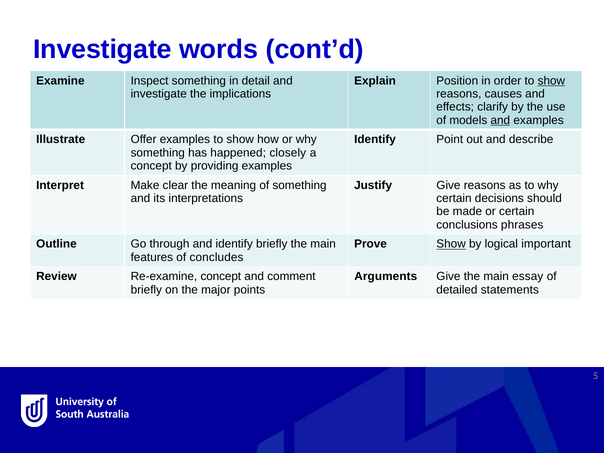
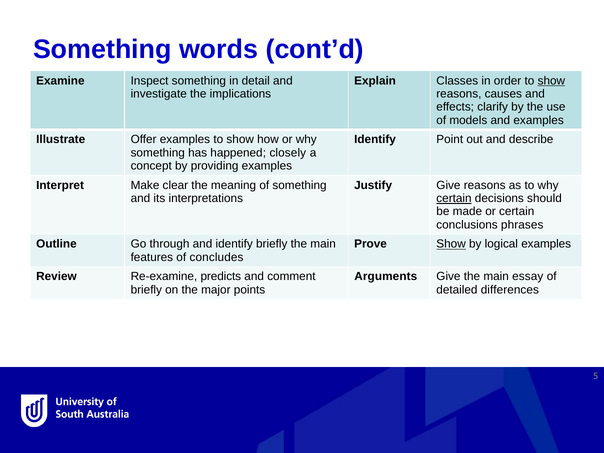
Investigate: Investigate -> Something (102, 49)
Position: Position -> Classes (457, 81)
and underline: present -> none (500, 120)
certain underline: none -> present (454, 198)
logical important: important -> examples (546, 244)
Re-examine concept: concept -> predicts (221, 277)
statements: statements -> differences (510, 290)
